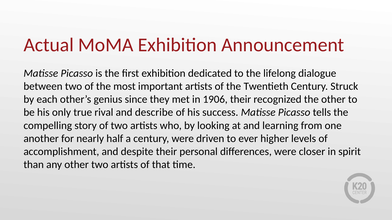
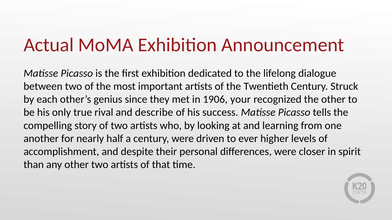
1906 their: their -> your (241, 100)
